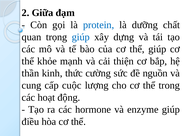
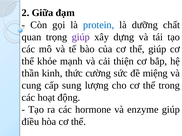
giúp colour: blue -> purple (81, 37)
nguồn: nguồn -> miệng (155, 74)
cuộc: cuộc -> sung (72, 86)
